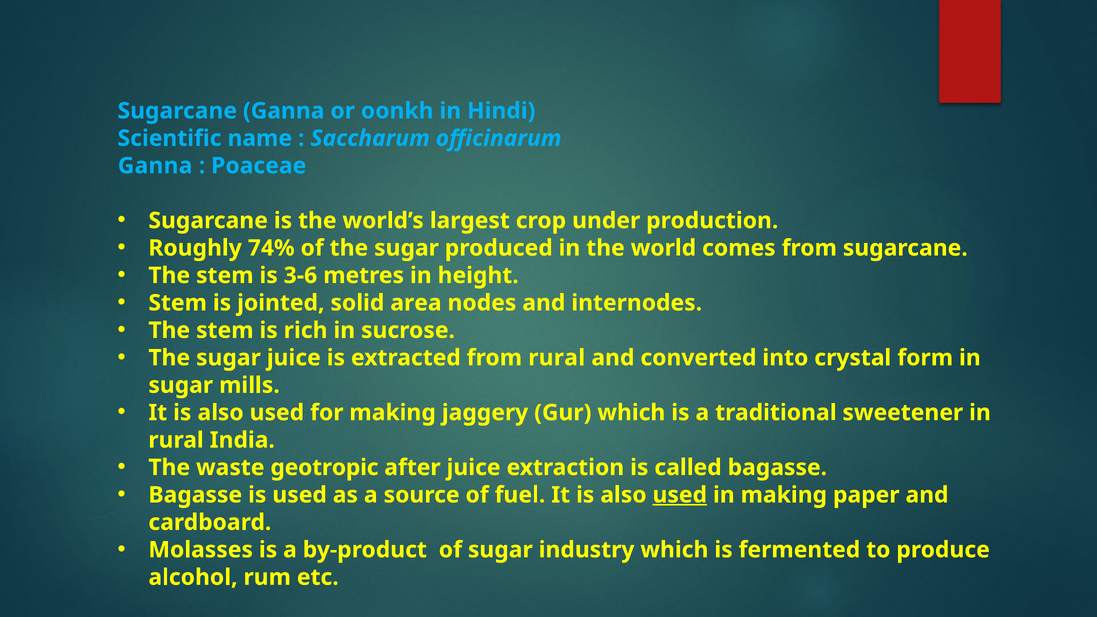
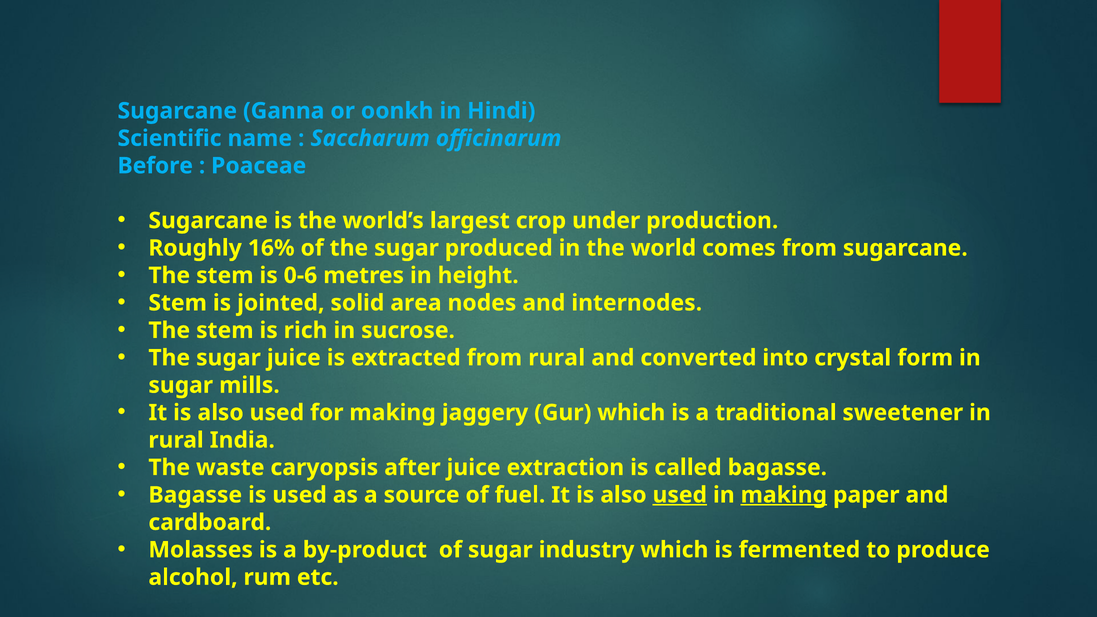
Ganna: Ganna -> Before (155, 166)
74%: 74% -> 16% (271, 248)
3-6: 3-6 -> 0-6 (300, 276)
geotropic: geotropic -> caryopsis (324, 468)
making underline: none -> present (784, 495)
